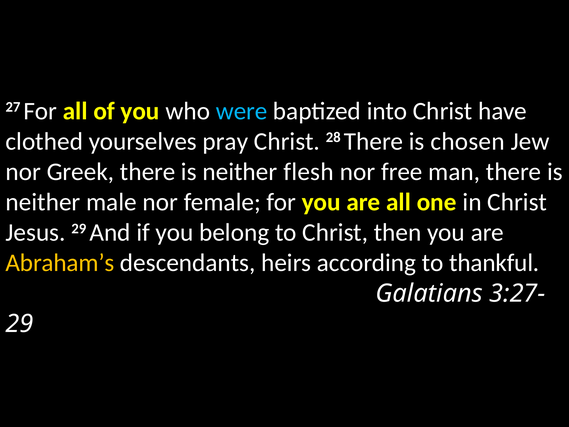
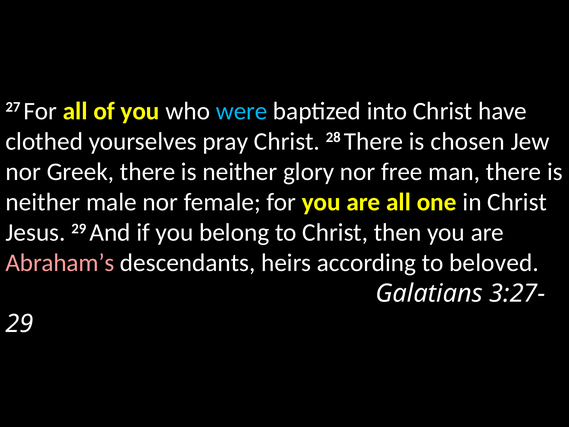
flesh: flesh -> glory (309, 172)
Abraham’s colour: yellow -> pink (60, 263)
thankful: thankful -> beloved (494, 263)
